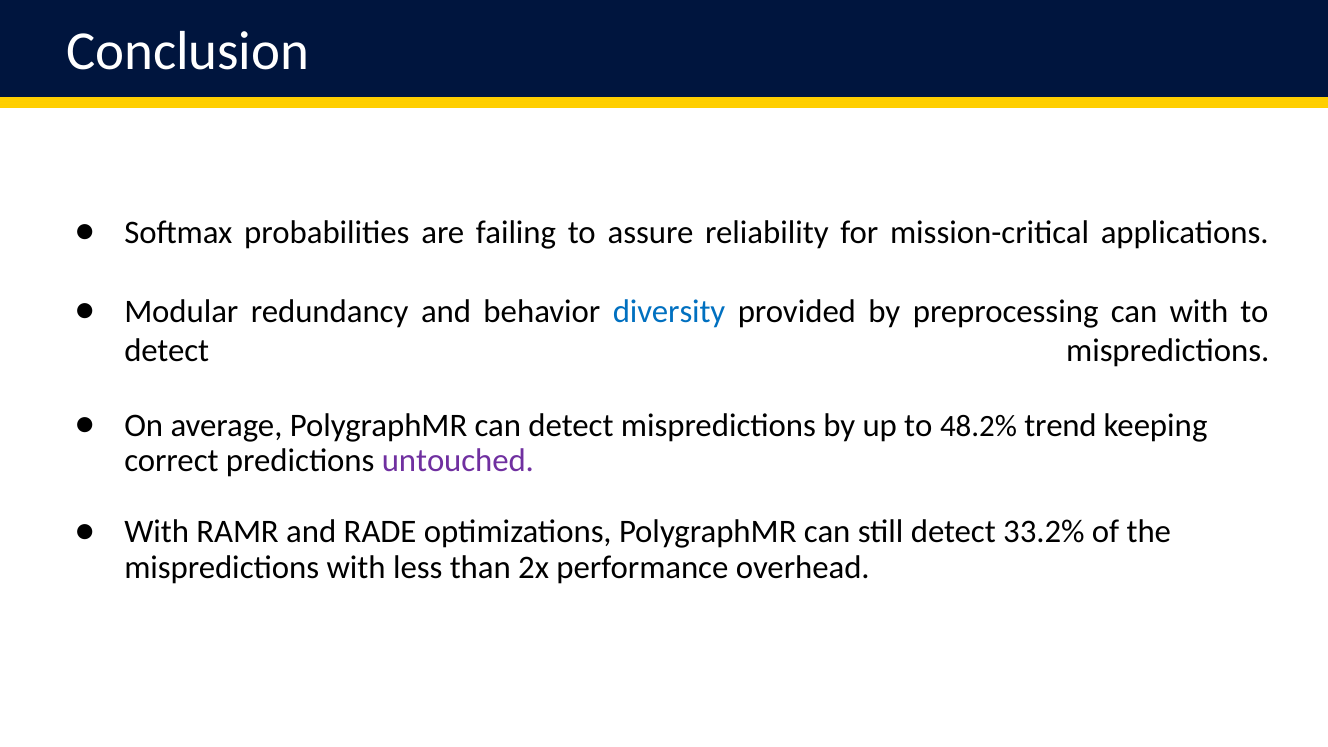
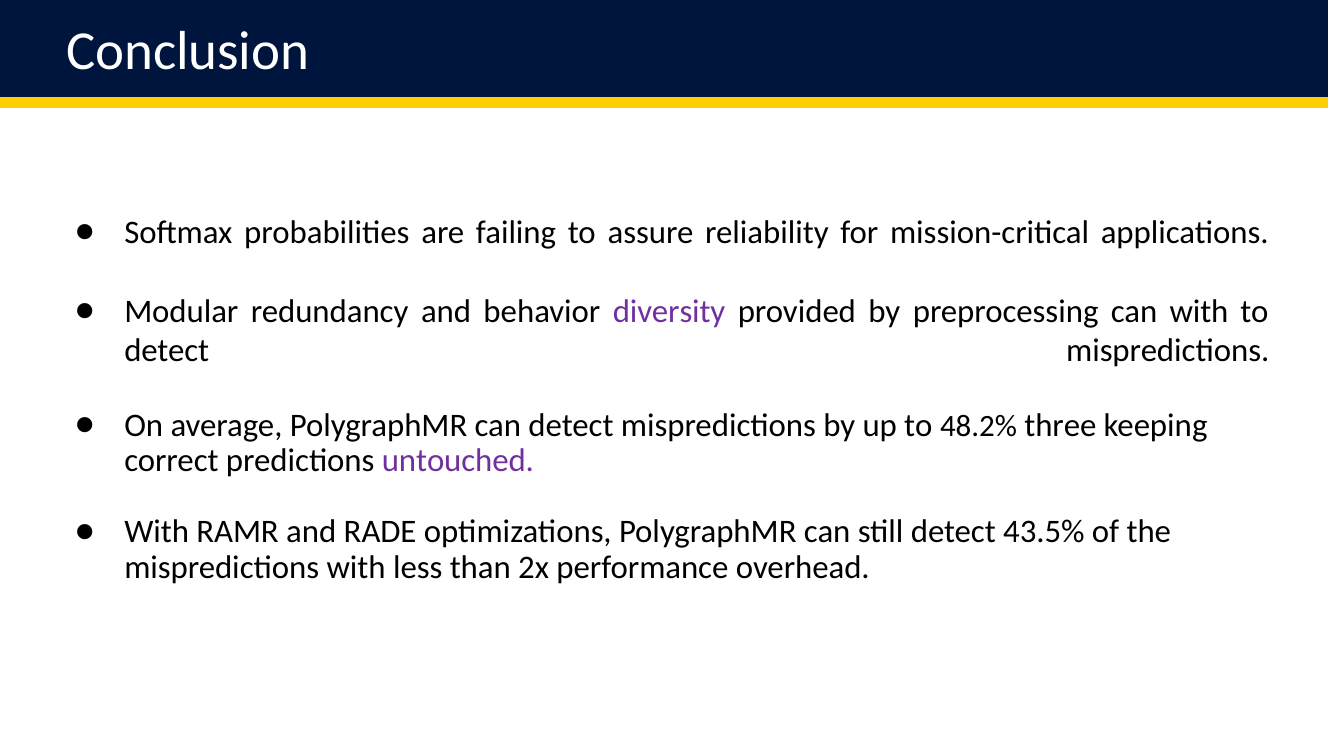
diversity colour: blue -> purple (669, 312)
trend: trend -> three (1060, 425)
33.2%: 33.2% -> 43.5% (1044, 532)
